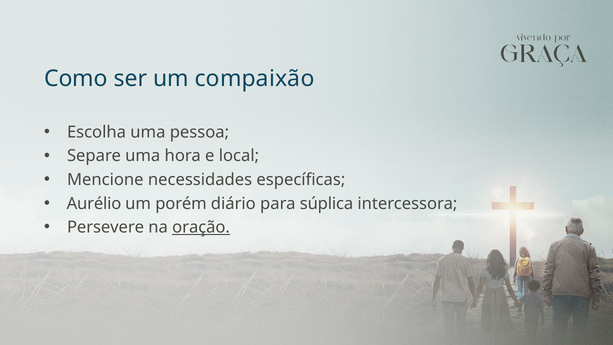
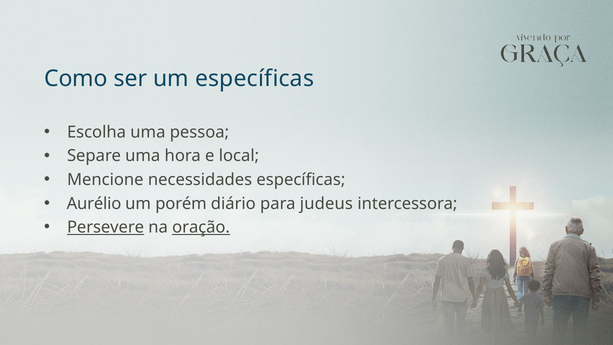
um compaixão: compaixão -> específicas (255, 79)
súplica: súplica -> judeus (326, 203)
Persevere underline: none -> present (106, 227)
